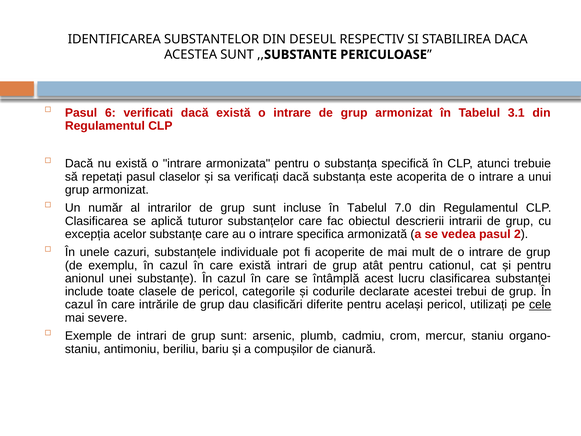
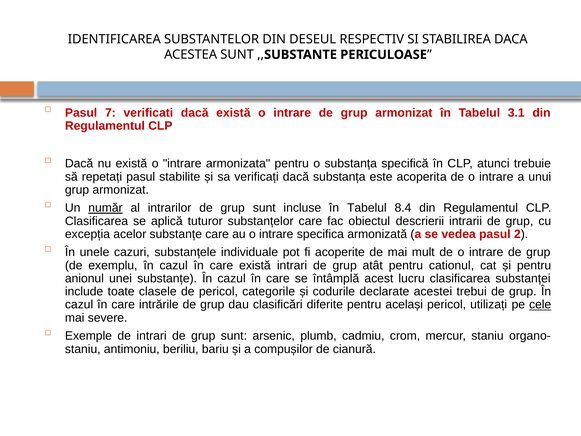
6: 6 -> 7 (110, 113)
claselor: claselor -> stabilite (180, 177)
număr underline: none -> present (105, 208)
7.0: 7.0 -> 8.4 (403, 208)
